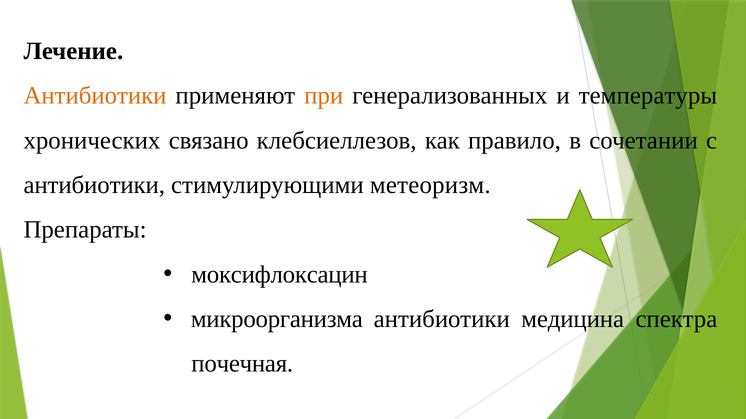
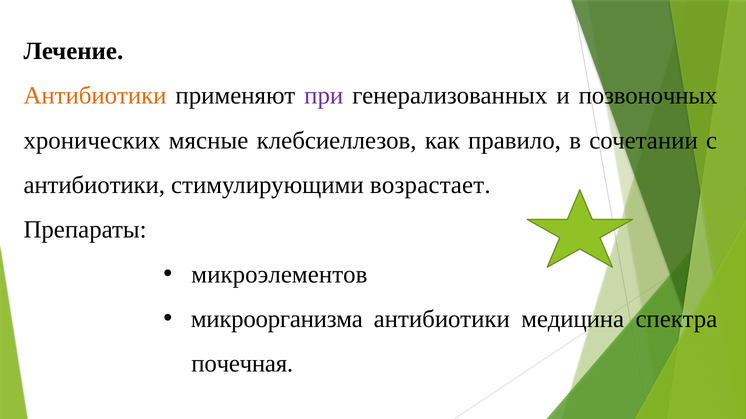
при colour: orange -> purple (324, 96)
температуры: температуры -> позвоночных (648, 96)
связано: связано -> мясные (209, 141)
метеоризм: метеоризм -> возрастает (430, 185)
моксифлоксацин: моксифлоксацин -> микроэлементов (279, 275)
